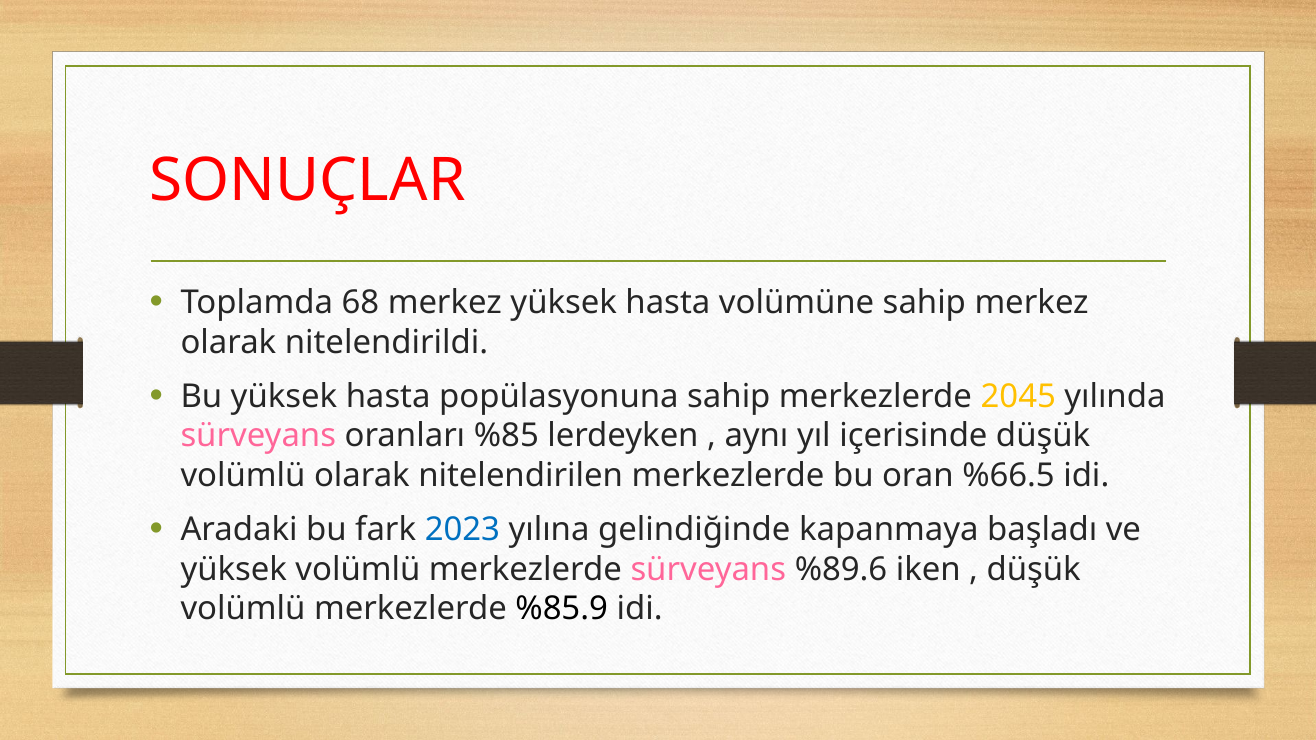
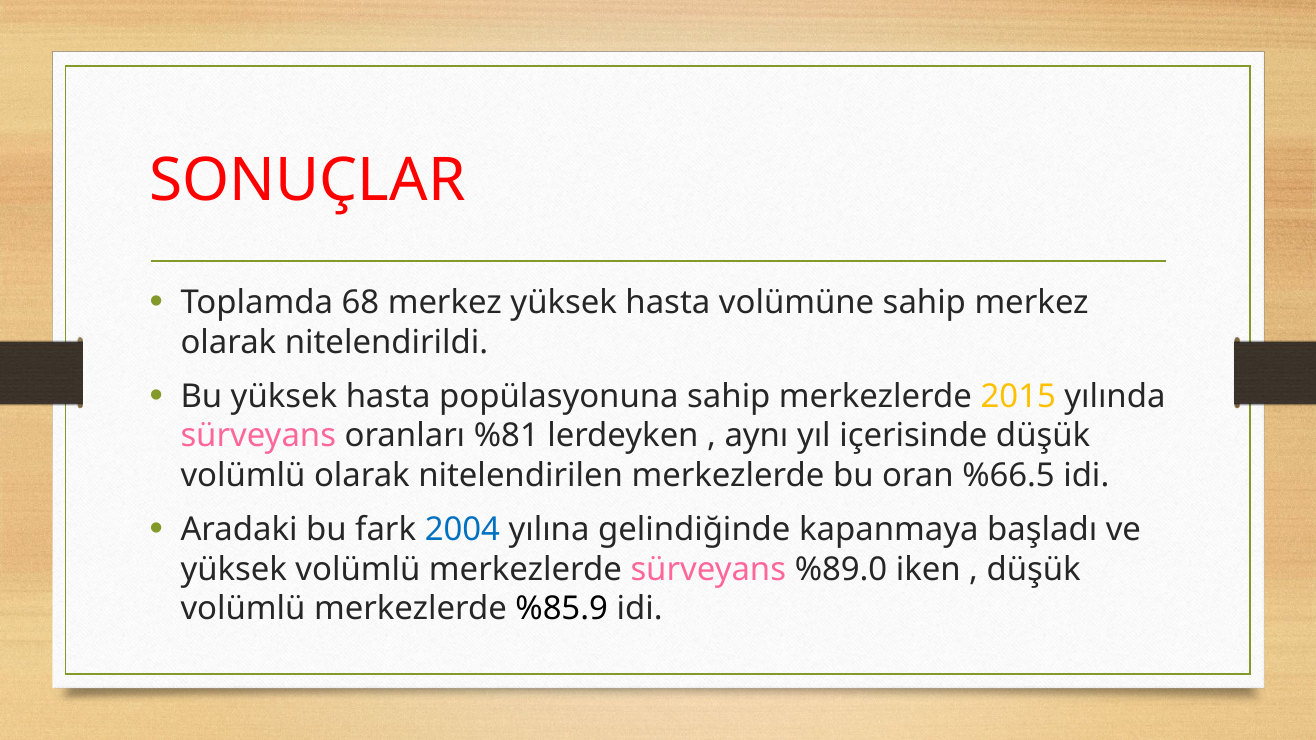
2045: 2045 -> 2015 (1018, 397)
%85: %85 -> %81 (506, 436)
2023: 2023 -> 2004 (462, 530)
%89.6: %89.6 -> %89.0 (841, 569)
